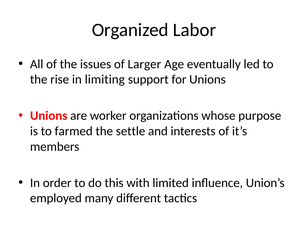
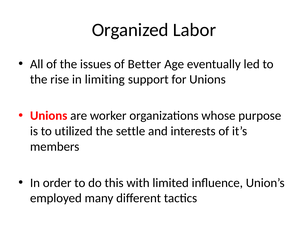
Larger: Larger -> Better (144, 64)
farmed: farmed -> utilized (74, 131)
